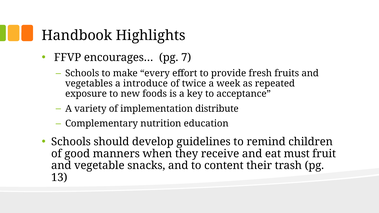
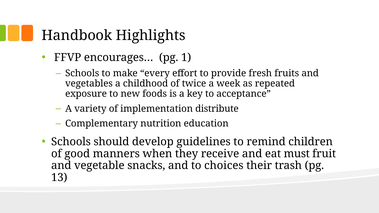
7: 7 -> 1 (186, 58)
introduce: introduce -> childhood (145, 84)
content: content -> choices (224, 166)
